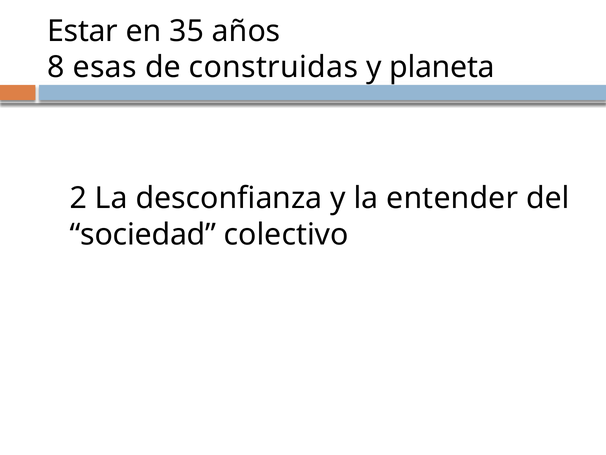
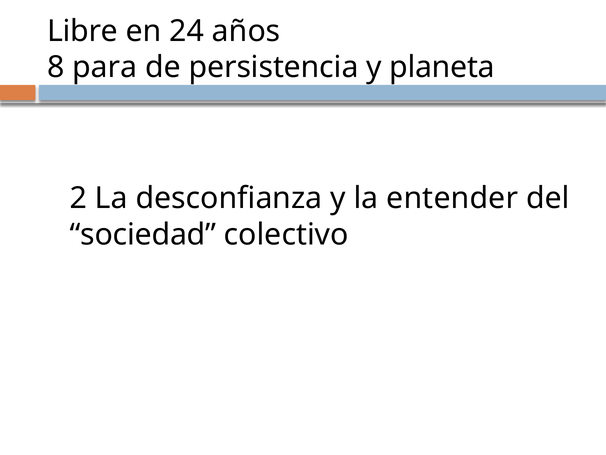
Estar: Estar -> Libre (83, 31)
35: 35 -> 24 (187, 31)
esas: esas -> para (105, 67)
construidas: construidas -> persistencia (274, 67)
